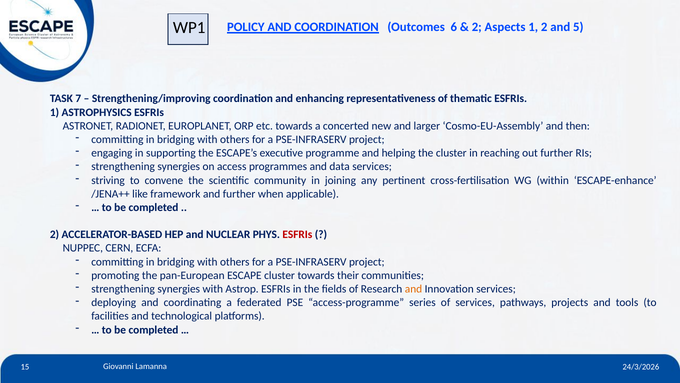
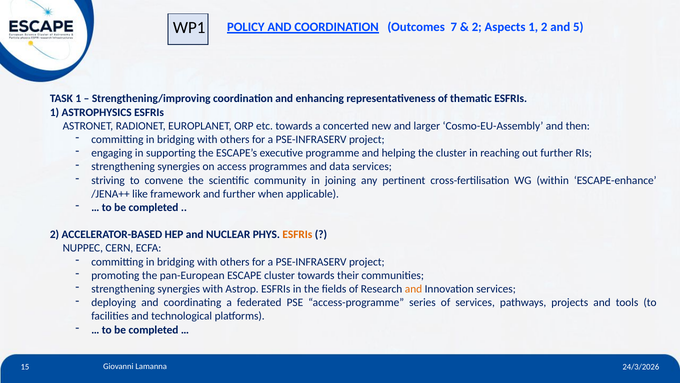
6: 6 -> 7 (454, 27)
TASK 7: 7 -> 1 (78, 99)
ESFRIs colour: red -> orange (297, 234)
